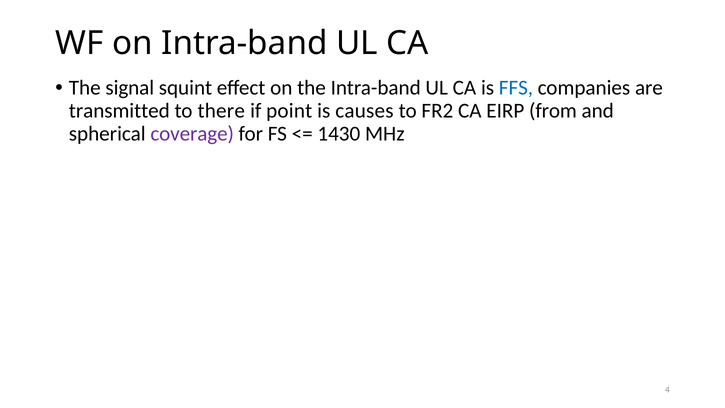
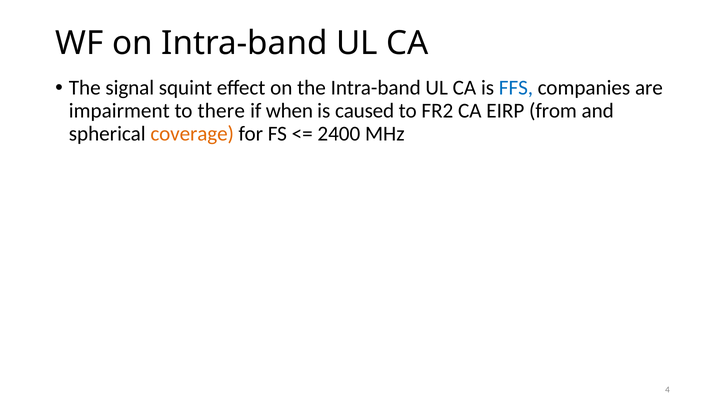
transmitted: transmitted -> impairment (119, 111)
point: point -> when (289, 111)
causes: causes -> caused (365, 111)
coverage colour: purple -> orange (192, 133)
1430: 1430 -> 2400 (339, 133)
